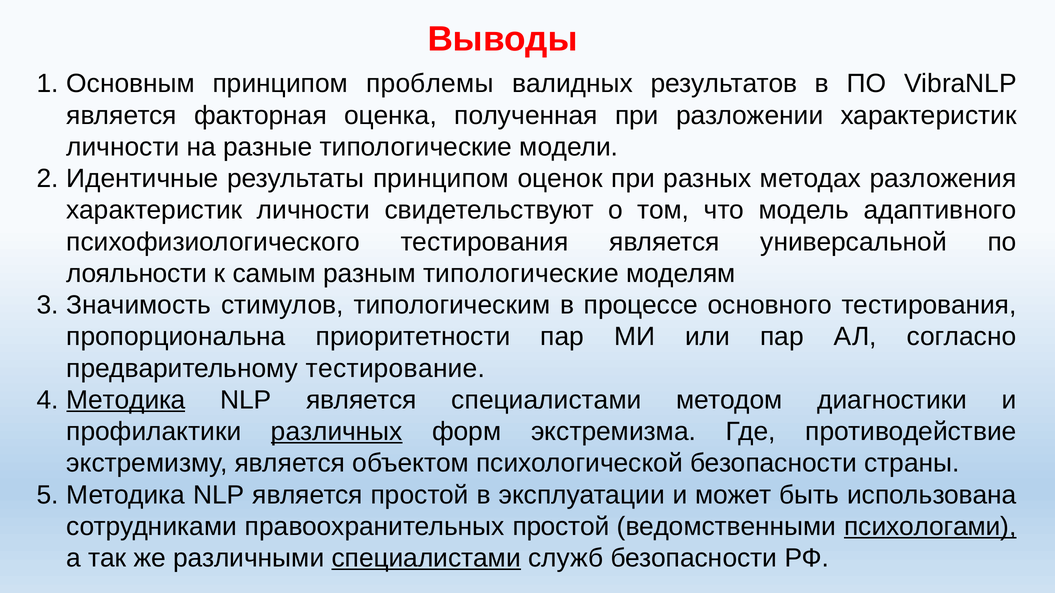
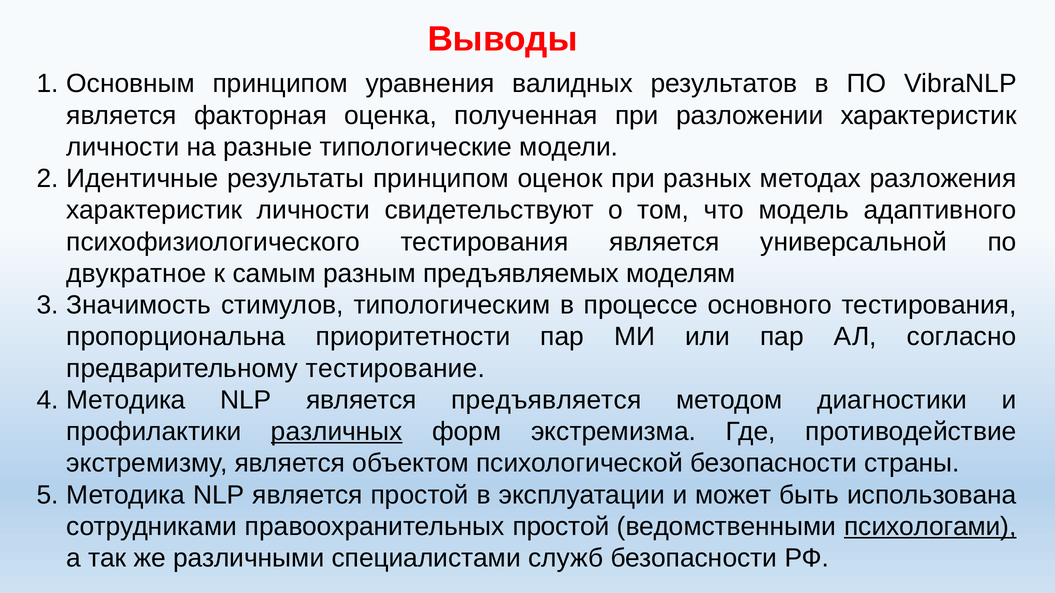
проблемы: проблемы -> уравнения (430, 84)
лояльности: лояльности -> двукратное (136, 274)
разным типологические: типологические -> предъявляемых (521, 274)
Методика underline: present -> none (126, 400)
является специалистами: специалистами -> предъявляется (546, 400)
специалистами underline: present -> none (426, 559)
